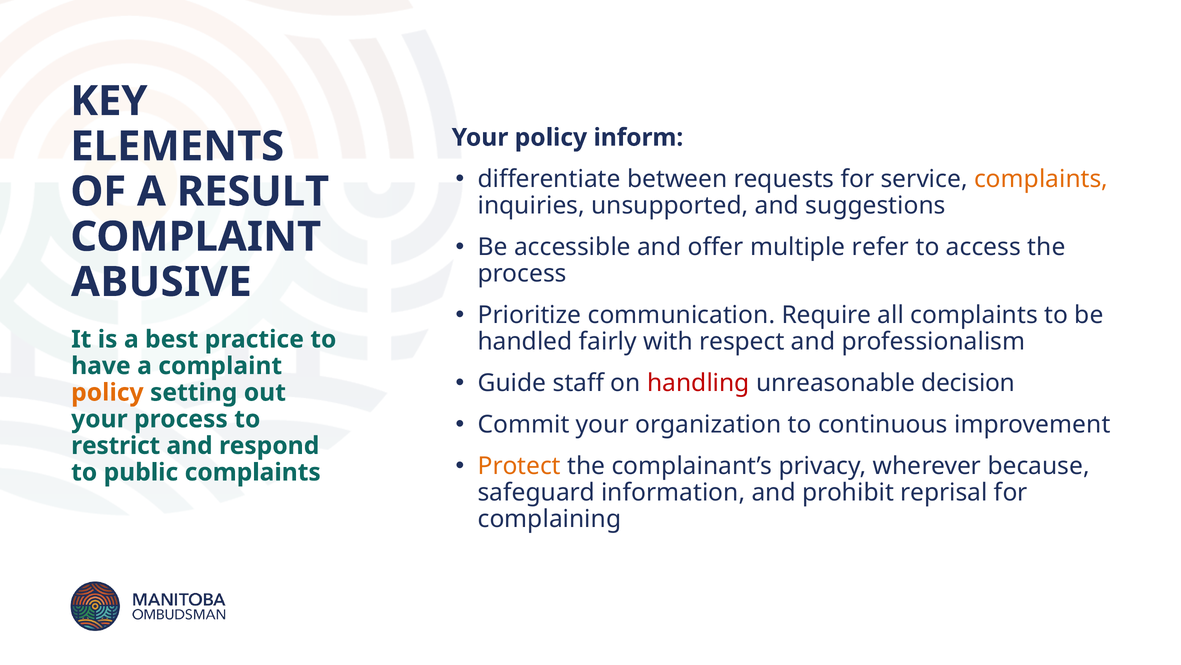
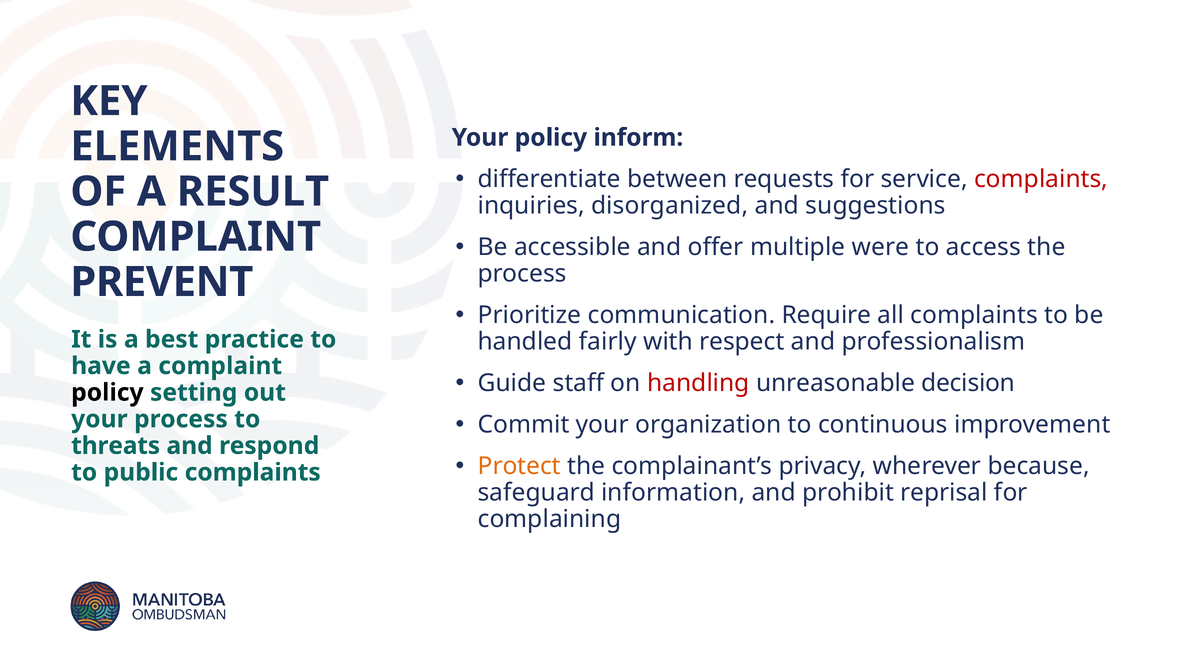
complaints colour: orange -> red (1041, 179)
unsupported: unsupported -> disorganized (670, 205)
refer: refer -> were (880, 247)
ABUSIVE: ABUSIVE -> PREVENT (162, 282)
policy colour: orange -> black (107, 392)
restrict: restrict -> threats (116, 445)
